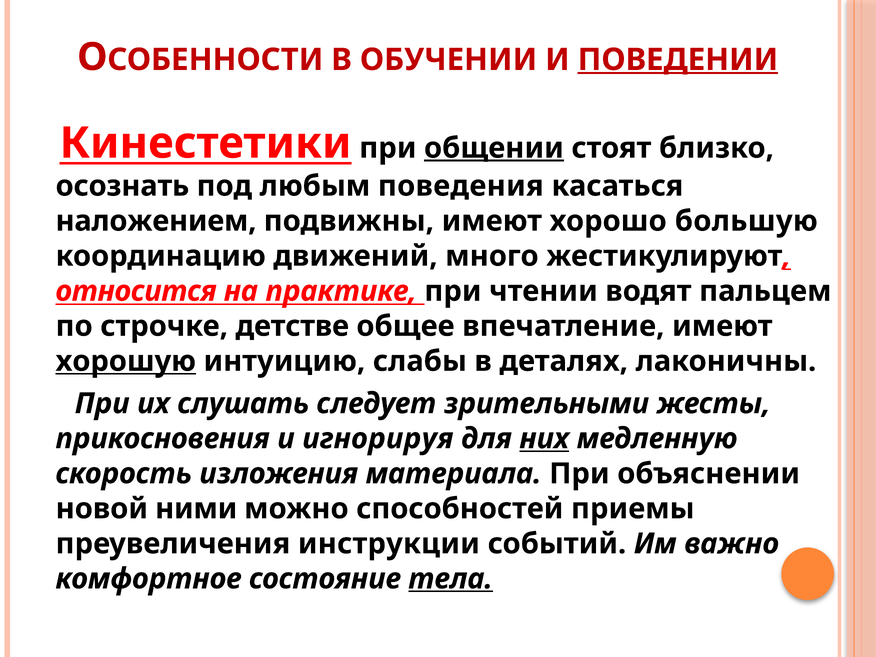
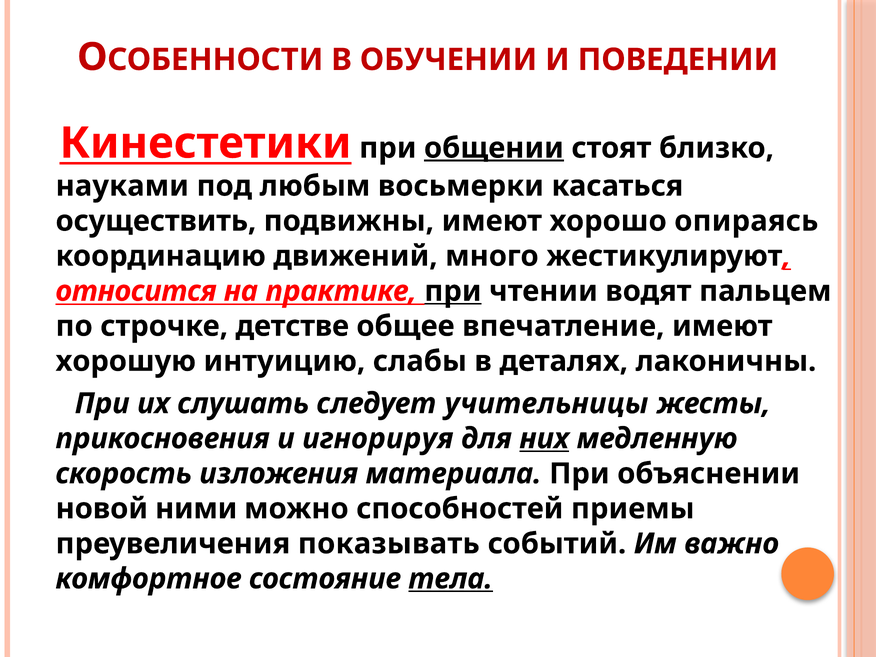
ПОВЕДЕНИИ underline: present -> none (678, 60)
осознать: осознать -> науками (122, 186)
поведения: поведения -> восьмерки (461, 186)
наложением: наложением -> осуществить (156, 221)
большую: большую -> опираясь (746, 221)
при underline: none -> present (453, 291)
хорошую underline: present -> none (126, 361)
зрительными: зрительными -> учительницы (546, 404)
инструкции: инструкции -> показывать (389, 544)
